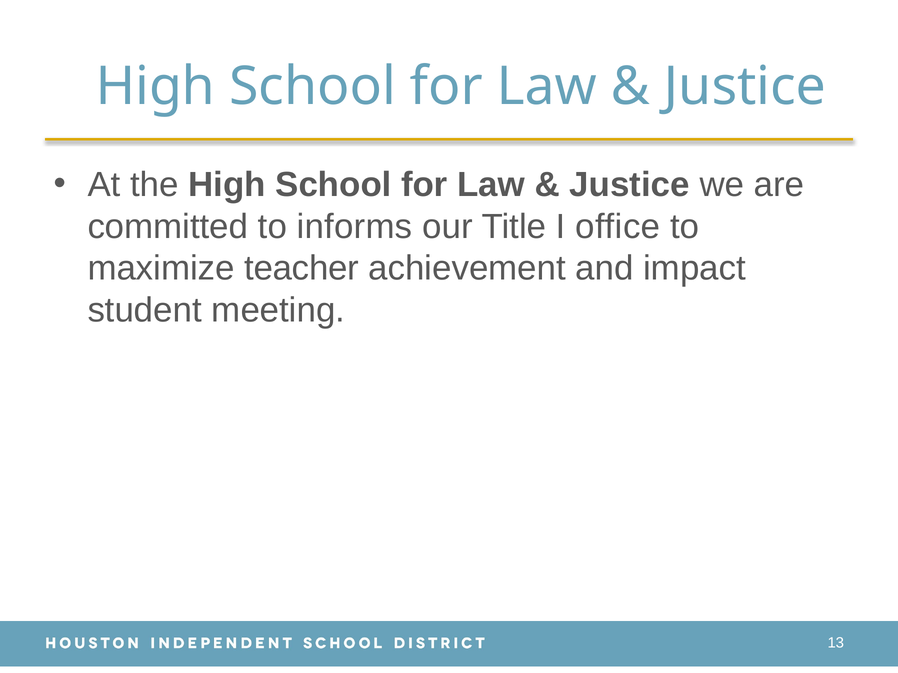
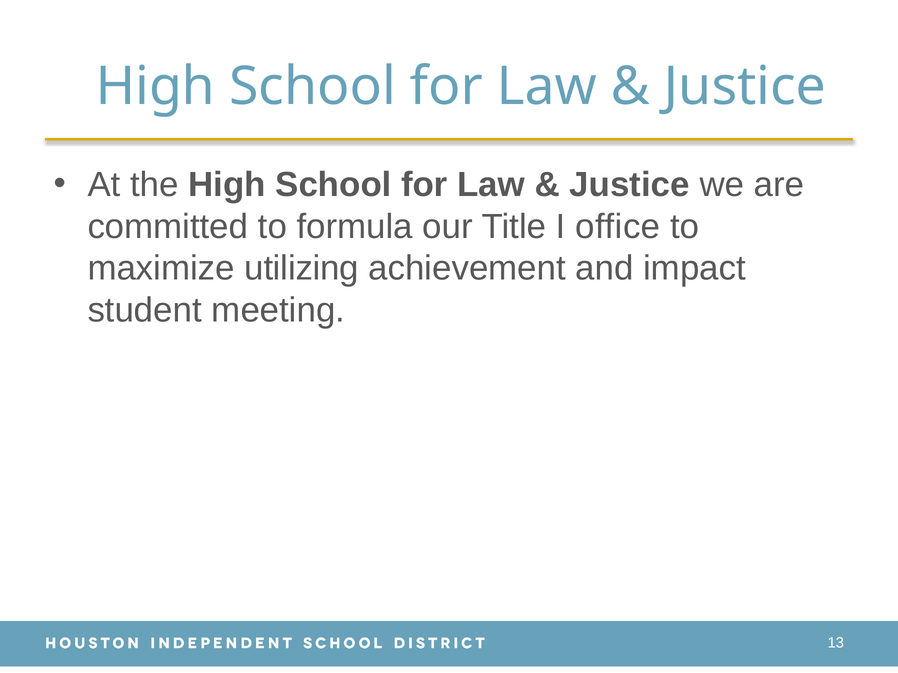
informs: informs -> formula (355, 227)
teacher: teacher -> utilizing (302, 269)
